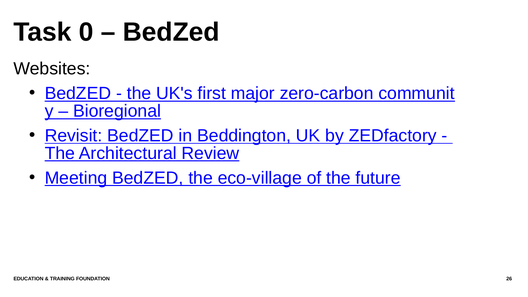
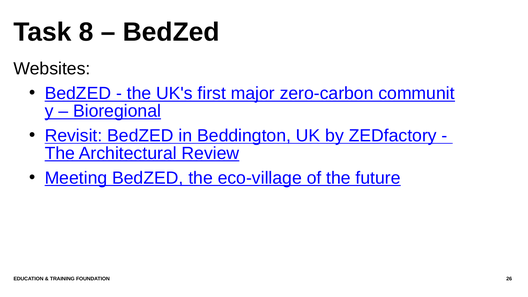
0: 0 -> 8 (86, 32)
